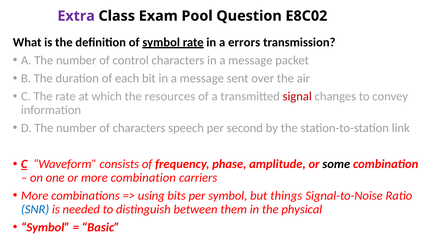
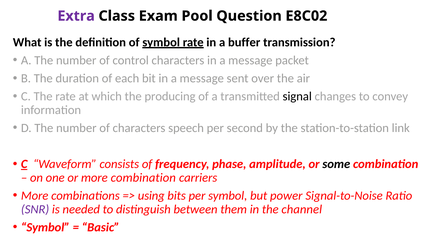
errors: errors -> buffer (244, 42)
resources: resources -> producing (170, 97)
signal colour: red -> black (297, 97)
things: things -> power (286, 196)
SNR colour: blue -> purple (35, 210)
physical: physical -> channel (302, 210)
